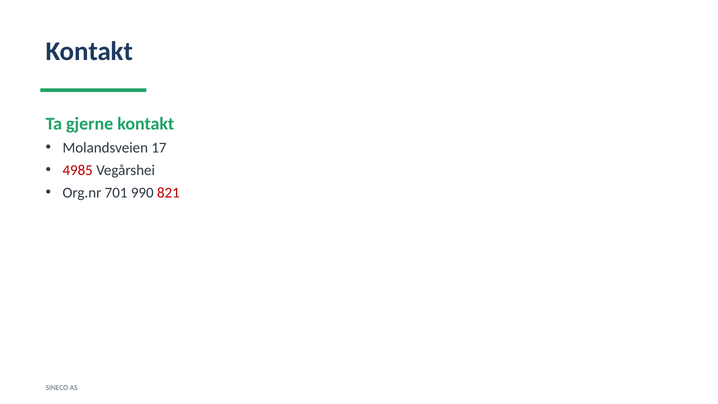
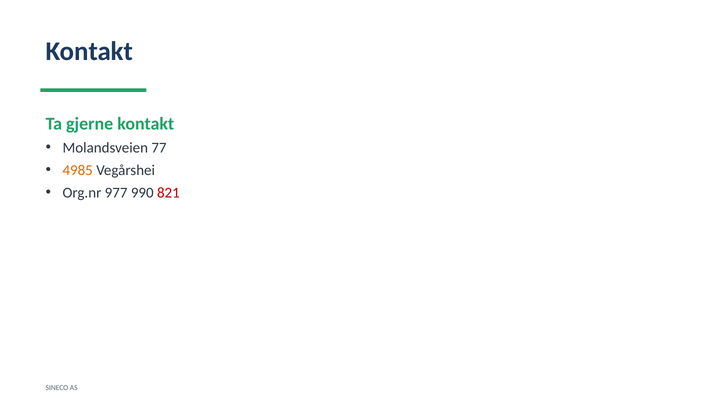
17: 17 -> 77 (159, 148)
4985 colour: red -> orange (78, 170)
701: 701 -> 977 (116, 193)
